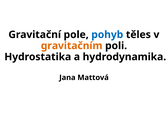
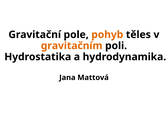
pohyb colour: blue -> orange (107, 35)
